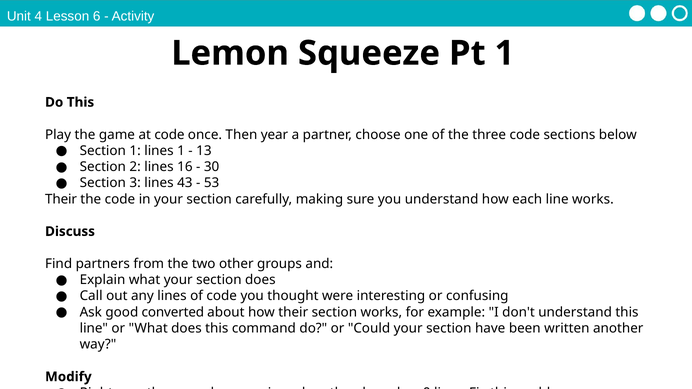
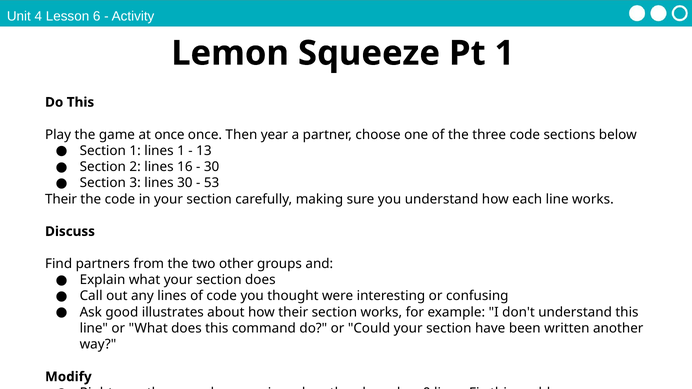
at code: code -> once (169, 135)
lines 43: 43 -> 30 (185, 183)
converted: converted -> illustrates (173, 312)
